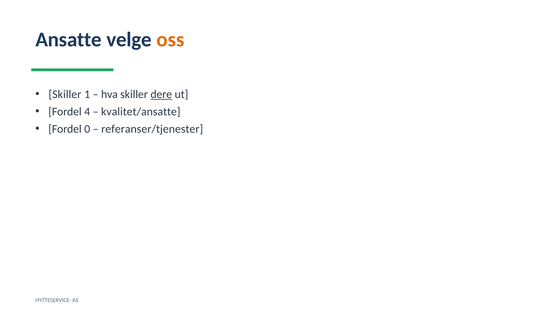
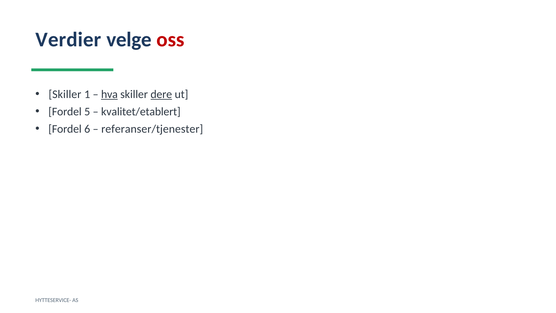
Ansatte: Ansatte -> Verdier (68, 40)
oss colour: orange -> red (170, 40)
hva underline: none -> present (109, 94)
4: 4 -> 5 (87, 112)
kvalitet/ansatte: kvalitet/ansatte -> kvalitet/etablert (141, 112)
0: 0 -> 6 (87, 129)
